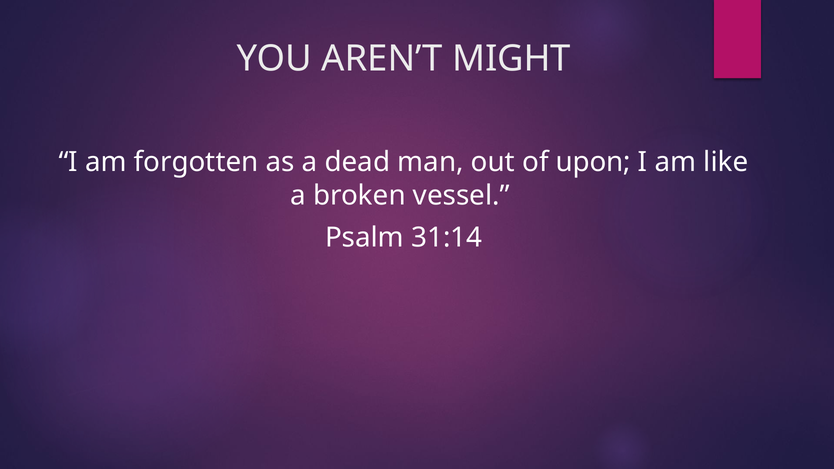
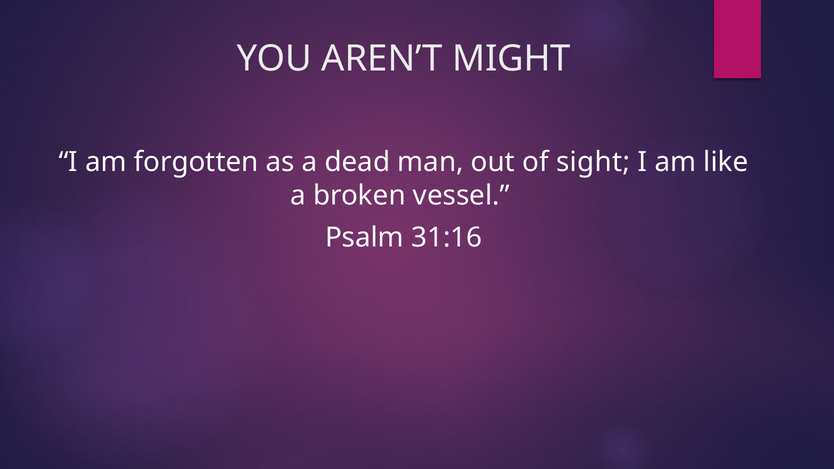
upon: upon -> sight (593, 162)
31:14: 31:14 -> 31:16 (447, 238)
